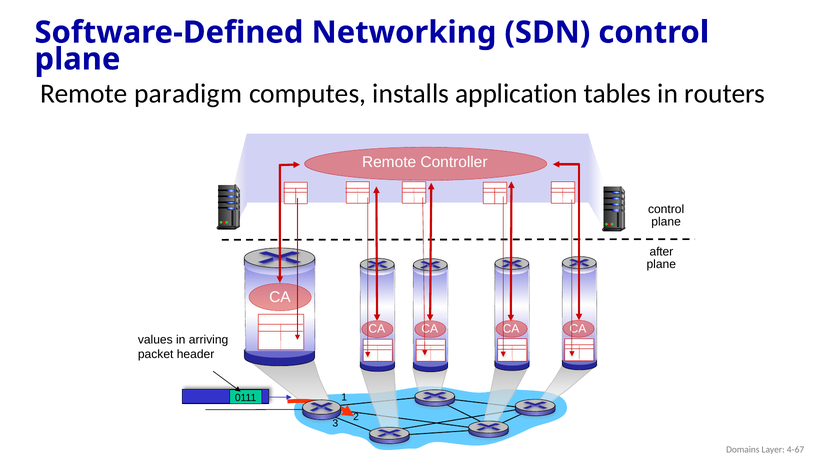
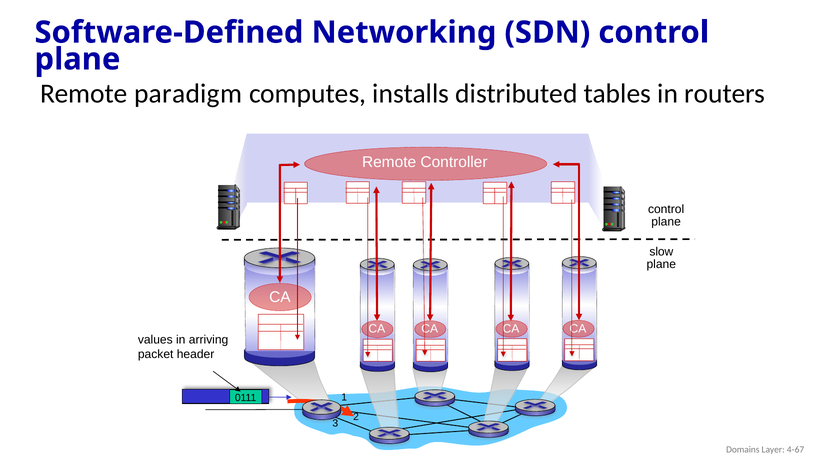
application: application -> distributed (516, 94)
after: after -> slow (661, 251)
